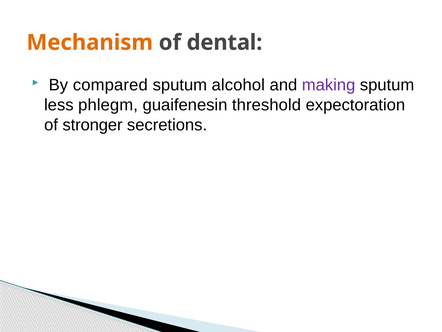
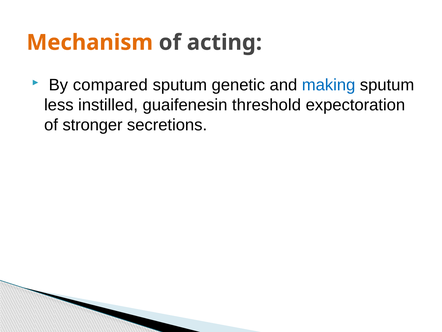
dental: dental -> acting (224, 42)
alcohol: alcohol -> genetic (238, 85)
making colour: purple -> blue (329, 85)
phlegm: phlegm -> instilled (108, 105)
